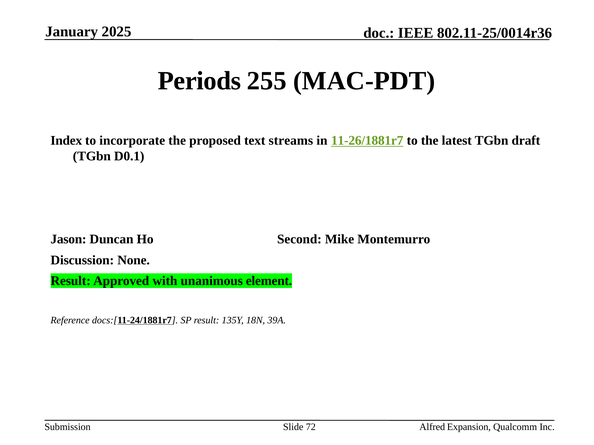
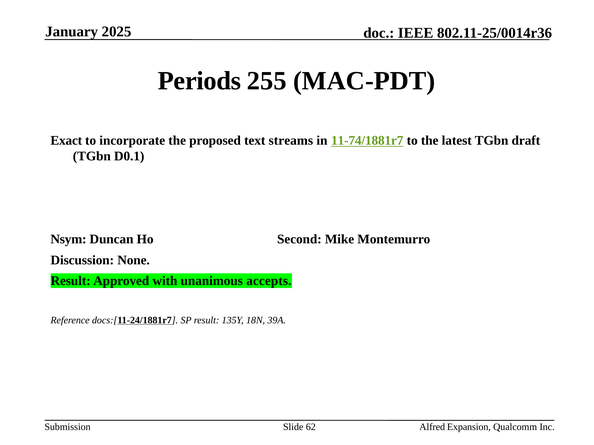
Index: Index -> Exact (66, 141)
11-26/1881r7: 11-26/1881r7 -> 11-74/1881r7 (367, 141)
Jason: Jason -> Nsym (68, 240)
element: element -> accepts (269, 281)
72: 72 -> 62 (311, 427)
